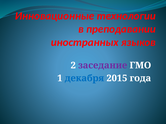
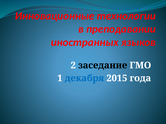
заседание colour: purple -> black (103, 66)
